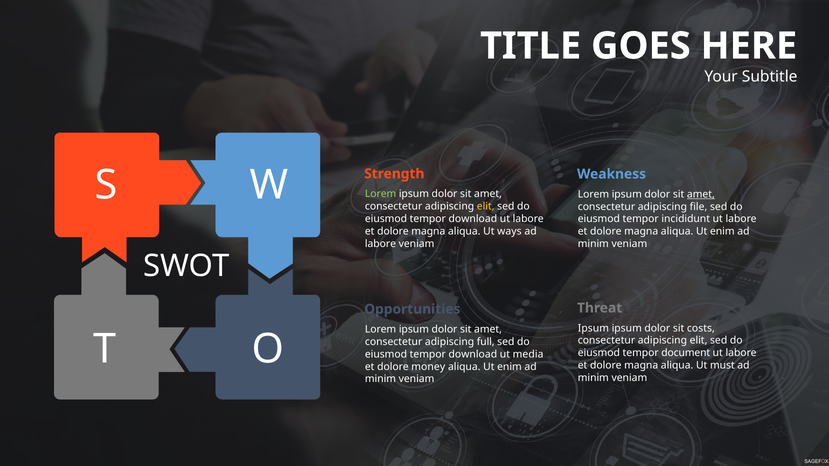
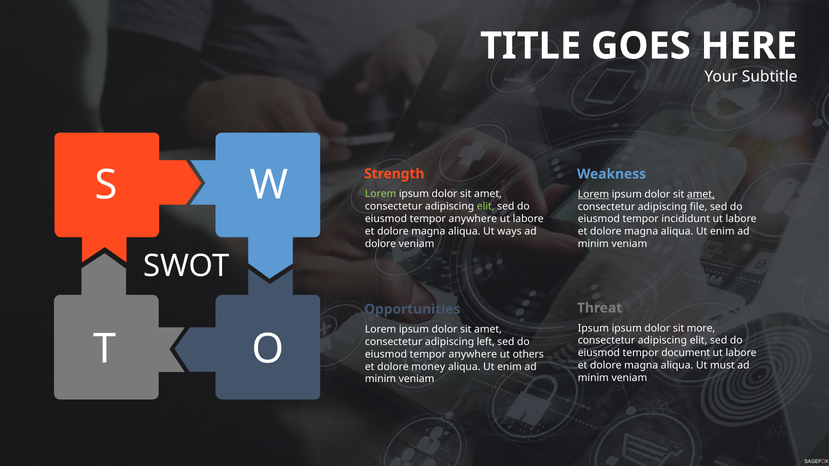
Lorem underline: none -> present (593, 194)
elit colour: yellow -> light green (486, 206)
download: download -> anywhere (473, 219)
labore: labore -> dolore (380, 244)
costs: costs -> more (701, 328)
full: full -> left (486, 342)
download: download -> anywhere (473, 354)
media: media -> others (528, 354)
